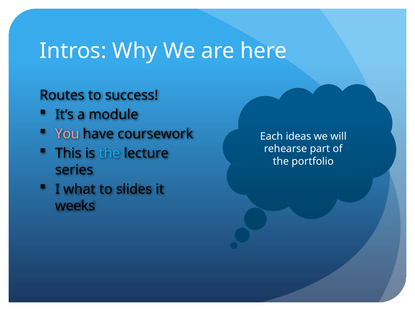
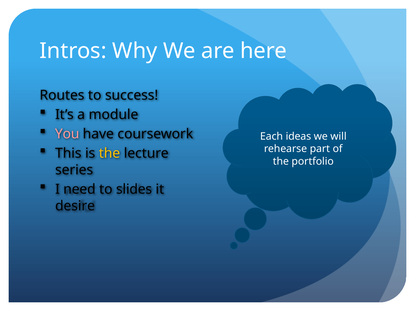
the colour: light blue -> yellow (110, 153)
what: what -> need (79, 189)
weeks: weeks -> desire (75, 206)
